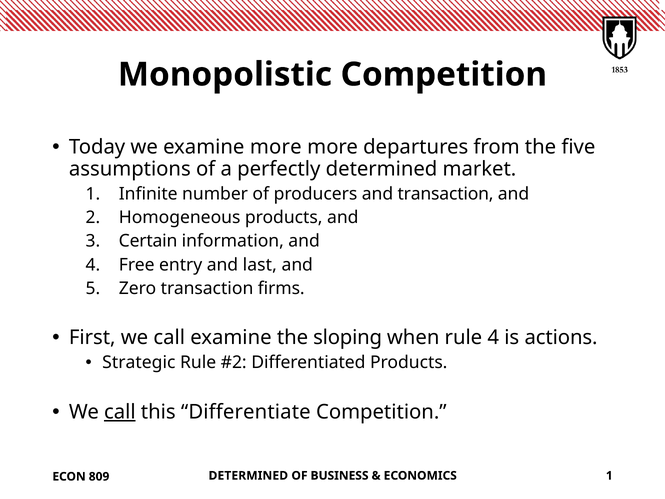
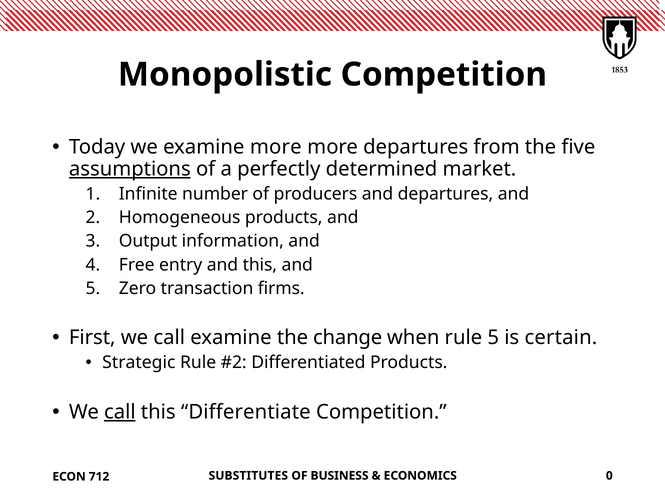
assumptions underline: none -> present (130, 169)
and transaction: transaction -> departures (445, 194)
Certain: Certain -> Output (148, 241)
and last: last -> this (260, 265)
sloping: sloping -> change (348, 337)
rule 4: 4 -> 5 (493, 337)
actions: actions -> certain (561, 337)
DETERMINED: DETERMINED -> SUBSTITUTES (248, 475)
ECONOMICS 1: 1 -> 0 (609, 475)
809: 809 -> 712 (99, 476)
